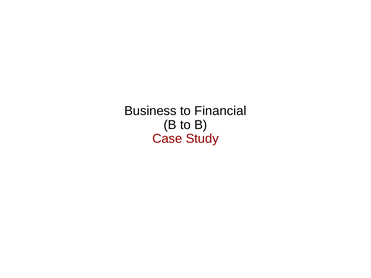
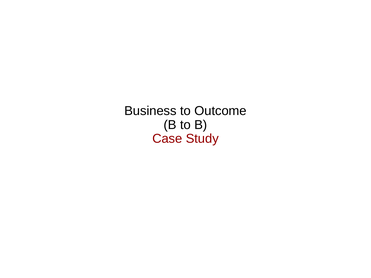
Financial: Financial -> Outcome (220, 111)
